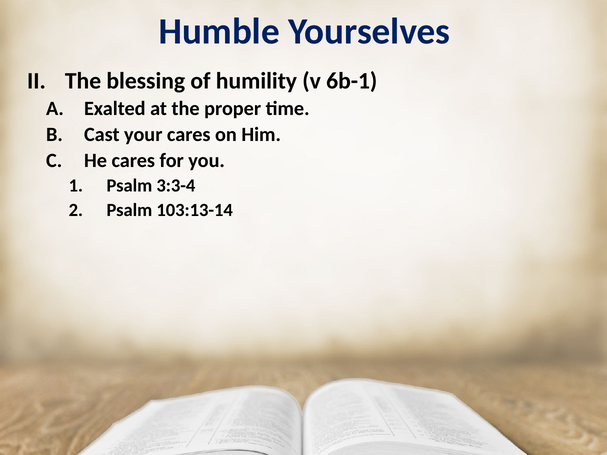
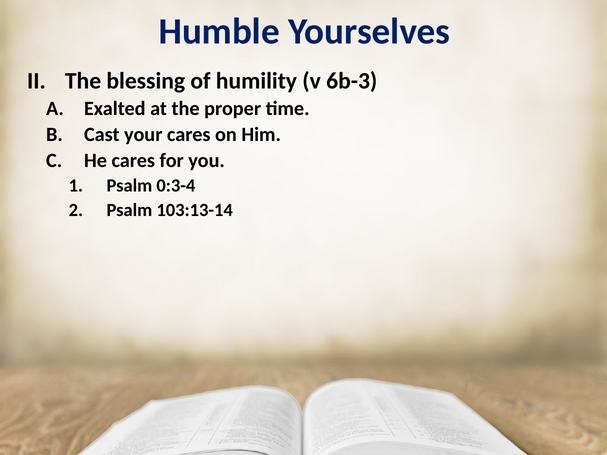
6b-1: 6b-1 -> 6b-3 (352, 81)
3:3-4: 3:3-4 -> 0:3-4 (176, 186)
